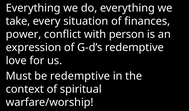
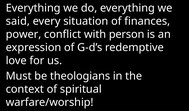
take: take -> said (18, 21)
be redemptive: redemptive -> theologians (80, 76)
